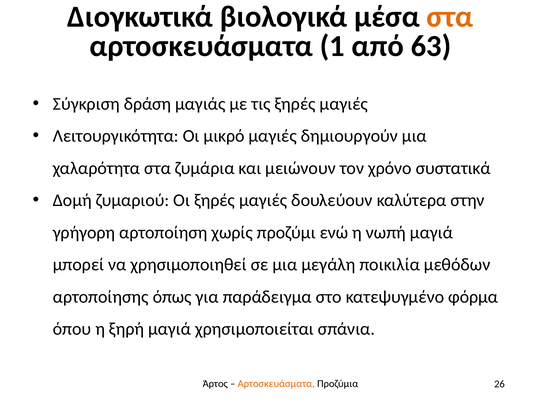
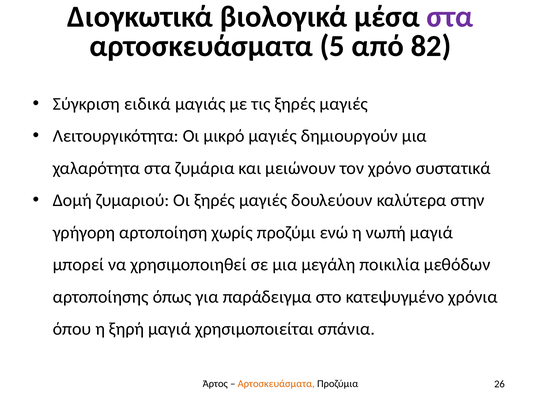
στα colour: orange -> purple (450, 17)
1: 1 -> 5 (332, 46)
63: 63 -> 82 (431, 46)
δράση: δράση -> ειδικά (147, 104)
φόρμα: φόρμα -> χρόνια (473, 297)
